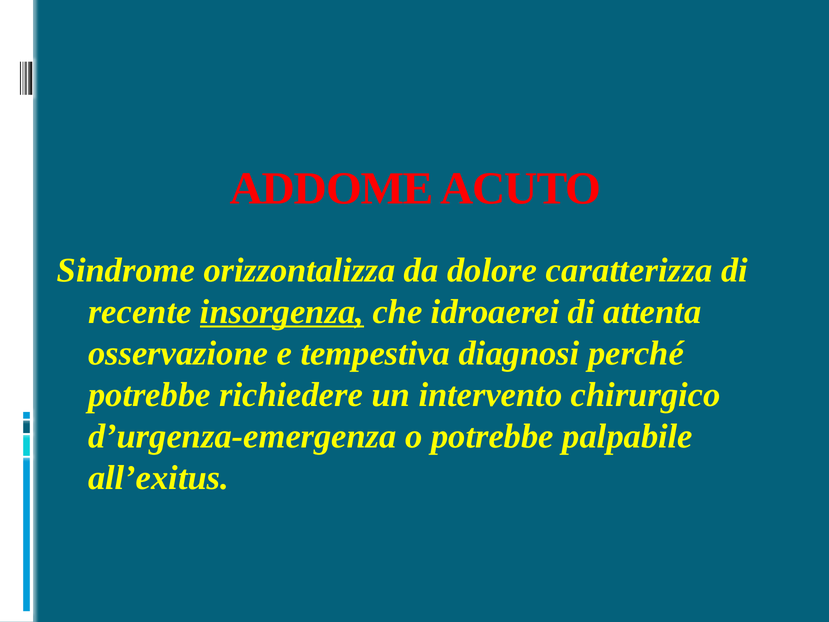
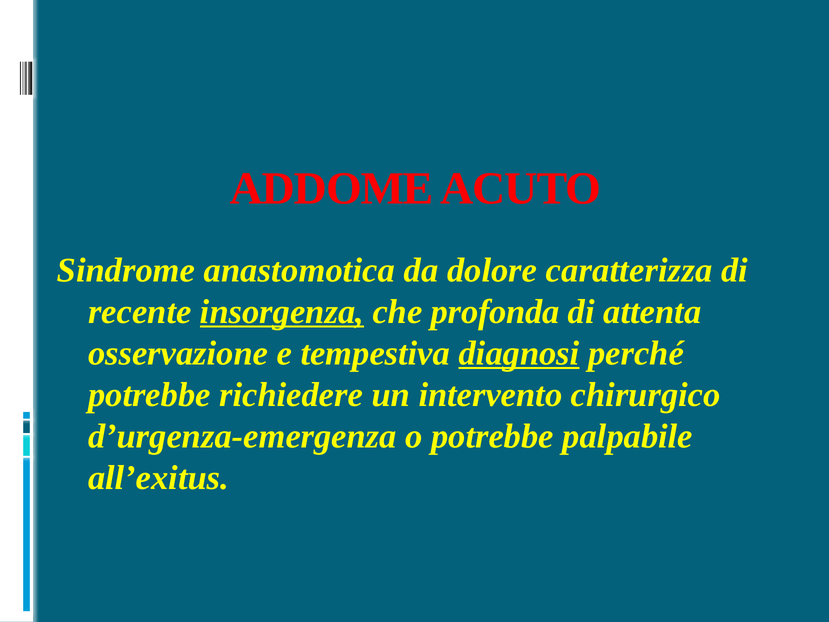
orizzontalizza: orizzontalizza -> anastomotica (299, 270)
idroaerei: idroaerei -> profonda (495, 312)
diagnosi underline: none -> present (519, 353)
